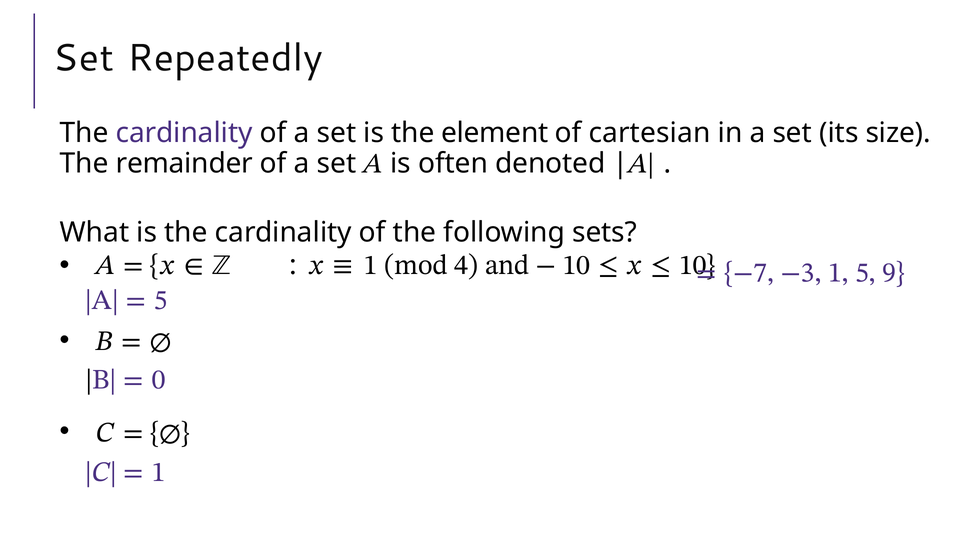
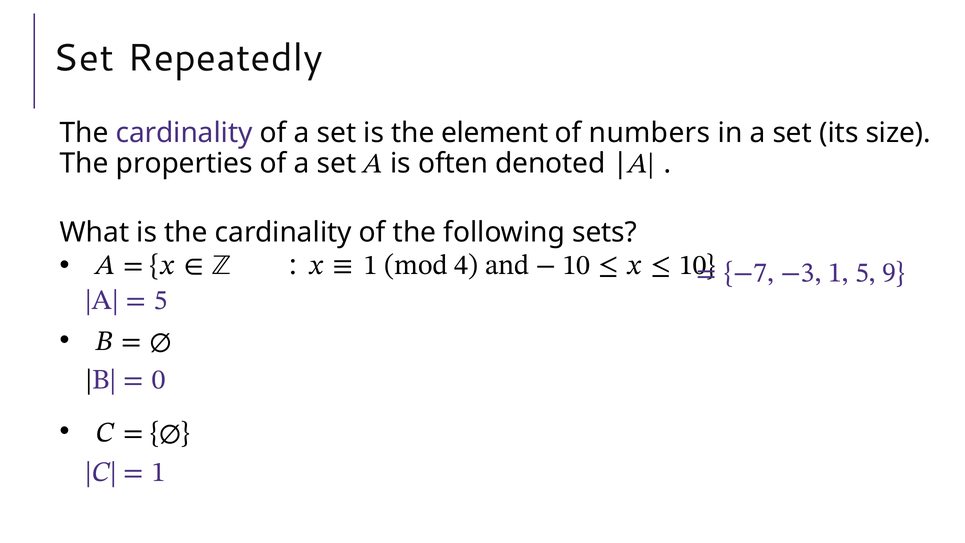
cartesian: cartesian -> numbers (650, 133)
remainder: remainder -> properties (184, 163)
